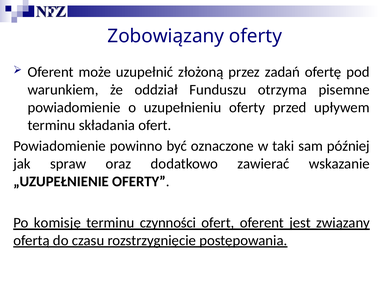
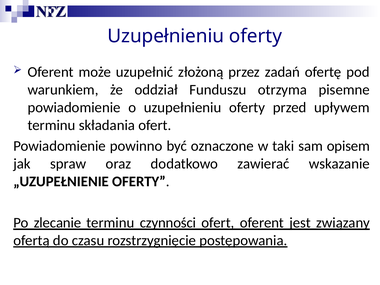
Zobowiązany: Zobowiązany -> Uzupełnieniu (166, 36)
później: później -> opisem (348, 146)
komisję: komisję -> zlecanie (57, 223)
